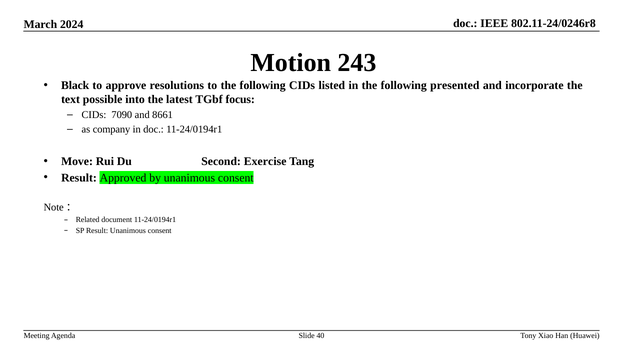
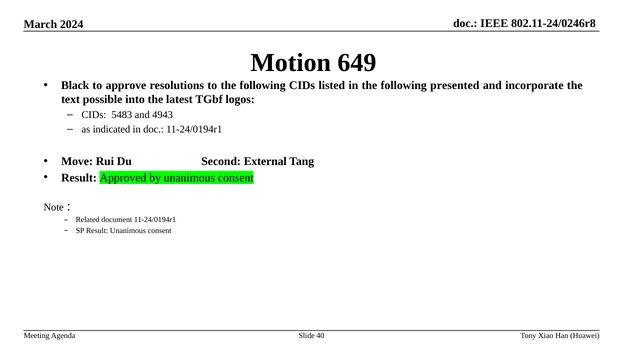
243: 243 -> 649 (357, 63)
focus: focus -> logos (240, 100)
7090: 7090 -> 5483 (122, 115)
8661: 8661 -> 4943 (163, 115)
company: company -> indicated (112, 130)
Exercise: Exercise -> External (265, 162)
